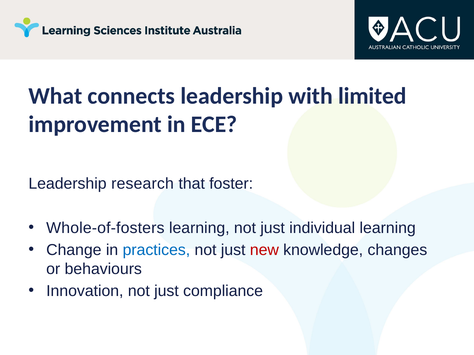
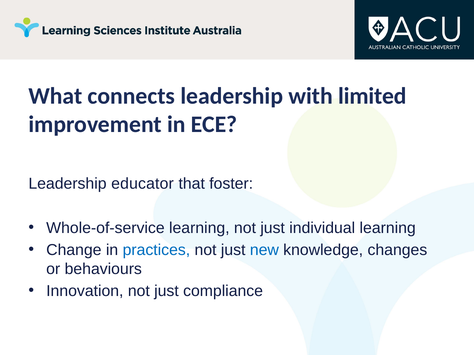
research: research -> educator (143, 184)
Whole-of-fosters: Whole-of-fosters -> Whole-of-service (105, 228)
new colour: red -> blue (264, 250)
